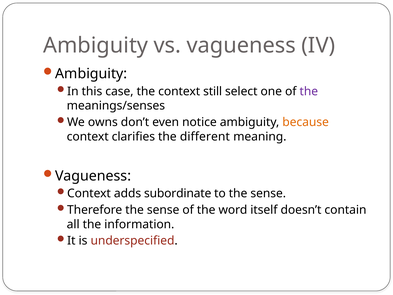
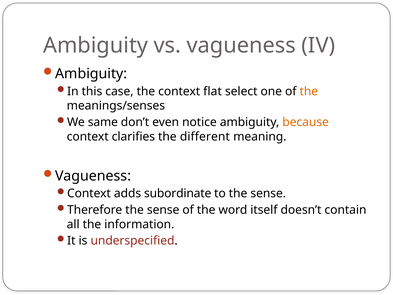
still: still -> flat (213, 91)
the colour: purple -> orange (309, 91)
owns: owns -> same (103, 122)
